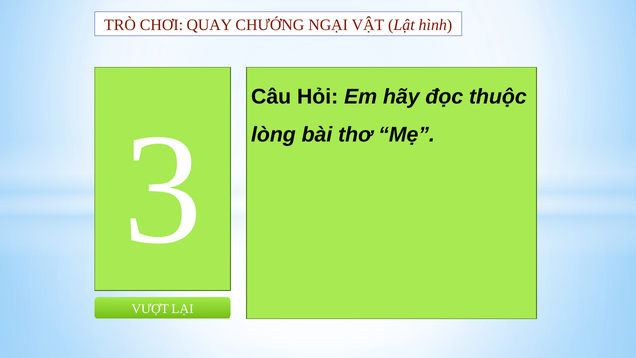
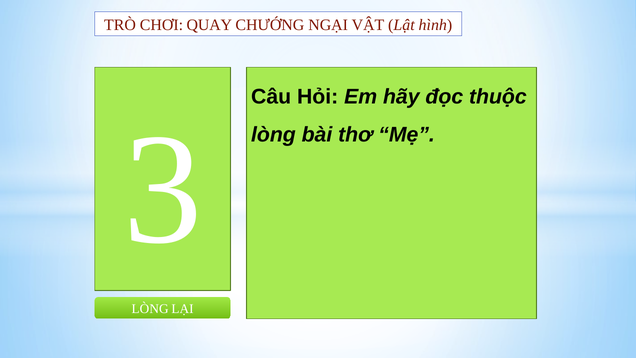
VƯỢT: VƯỢT -> LÒNG (150, 309)
